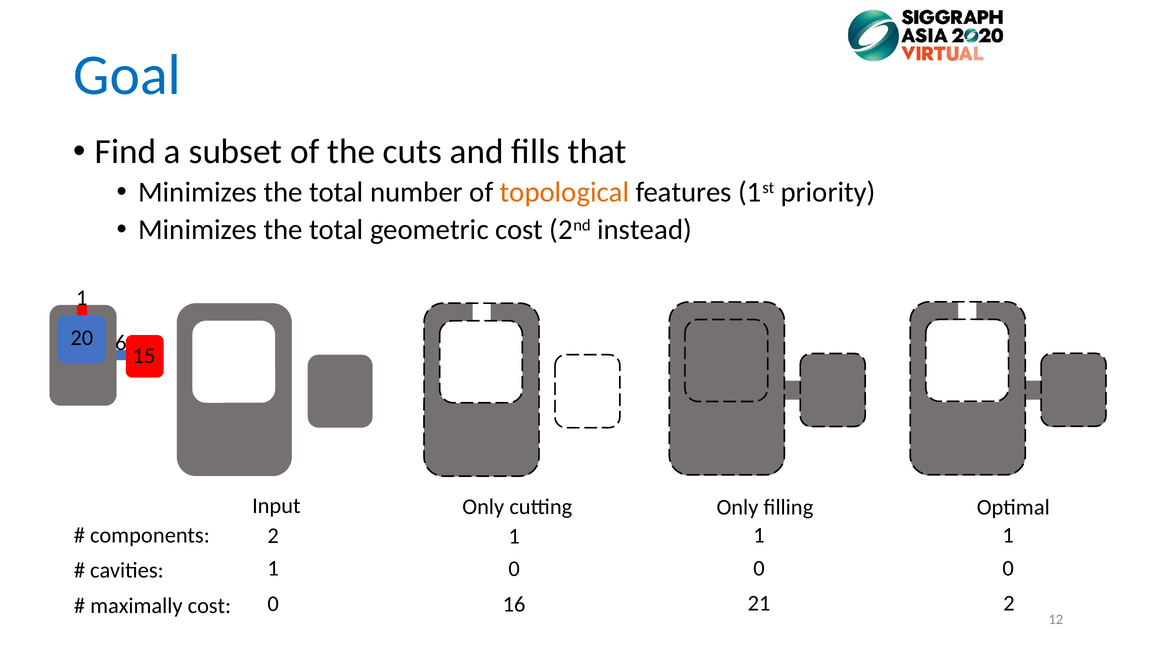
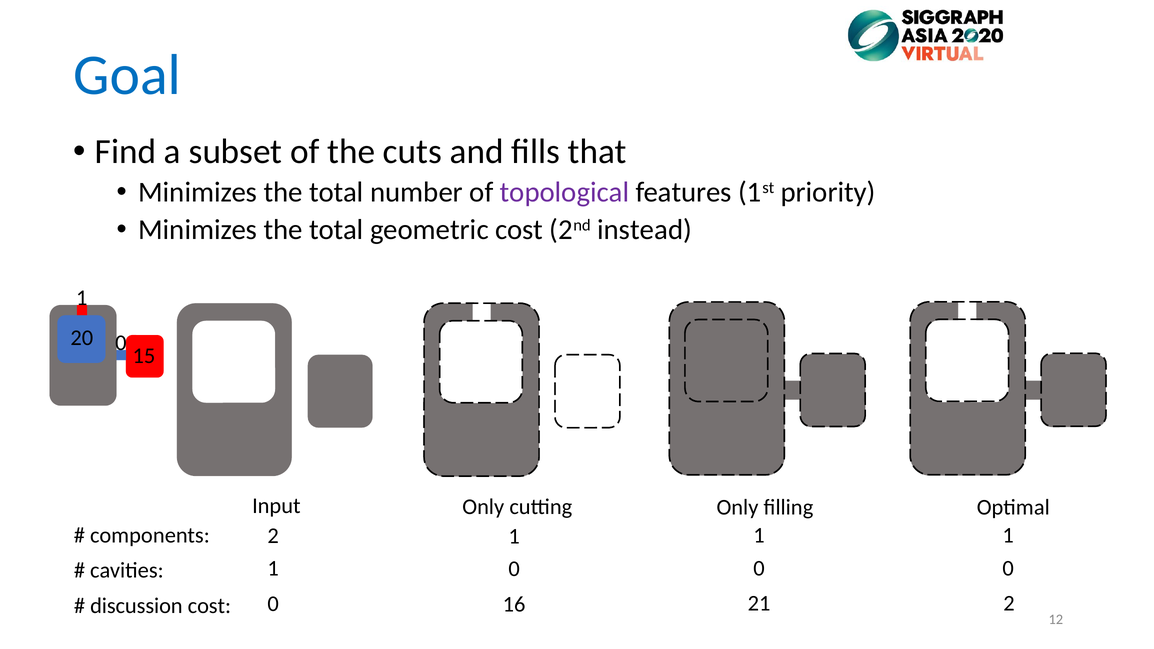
topological colour: orange -> purple (565, 193)
20 6: 6 -> 0 (121, 343)
maximally: maximally -> discussion (136, 606)
